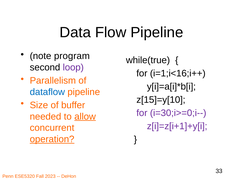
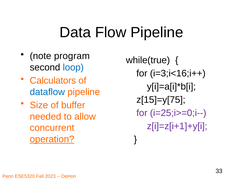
loop colour: purple -> blue (73, 67)
i=1;i<16;i++: i=1;i<16;i++ -> i=3;i<16;i++ (178, 73)
Parallelism: Parallelism -> Calculators (53, 81)
z[15]=y[10: z[15]=y[10 -> z[15]=y[75 (161, 100)
i=30;i>=0;i--: i=30;i>=0;i-- -> i=25;i>=0;i-- (178, 113)
allow underline: present -> none (85, 117)
